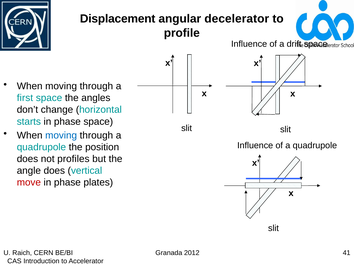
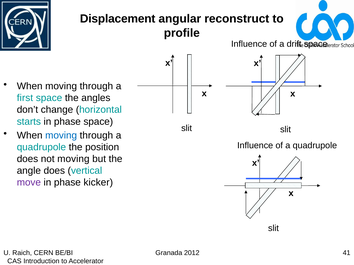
decelerator: decelerator -> reconstruct (237, 19)
not profiles: profiles -> moving (73, 159)
move colour: red -> purple (29, 183)
plates: plates -> kicker (98, 183)
